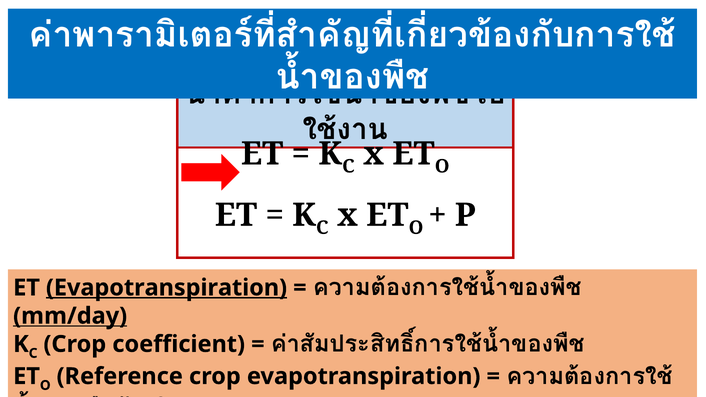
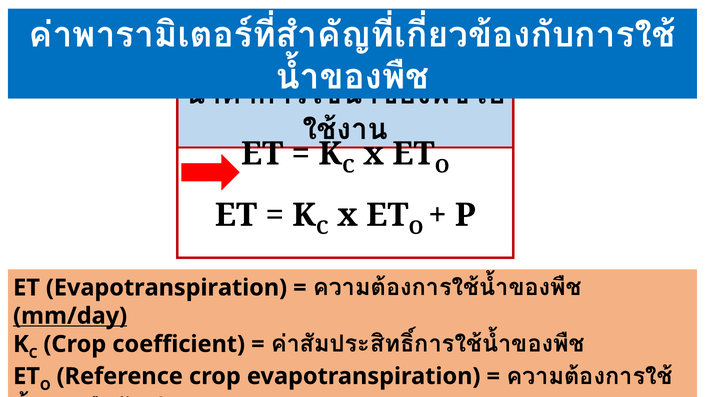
Evapotranspiration underline: present -> none (166, 288)
